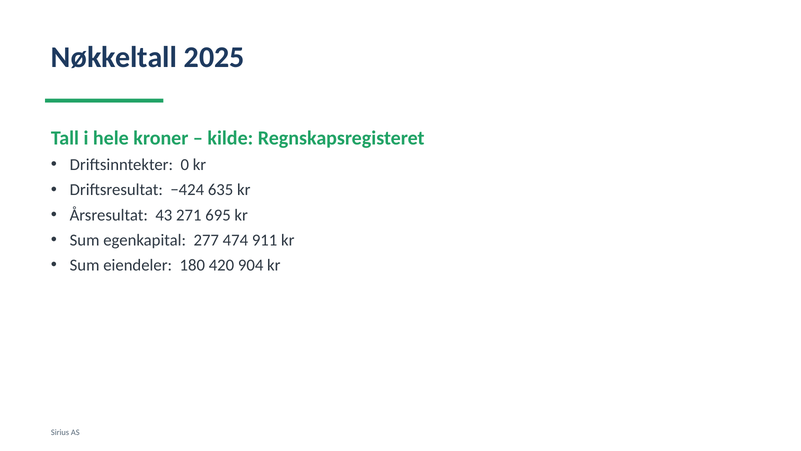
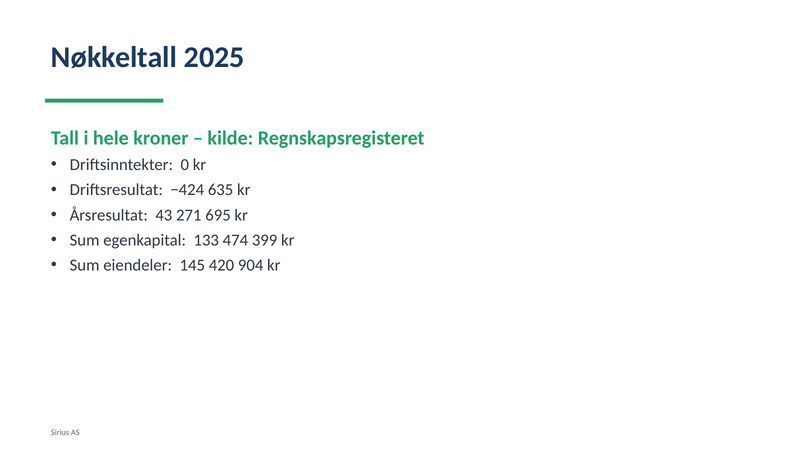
277: 277 -> 133 (206, 240)
911: 911 -> 399 (265, 240)
180: 180 -> 145 (192, 265)
